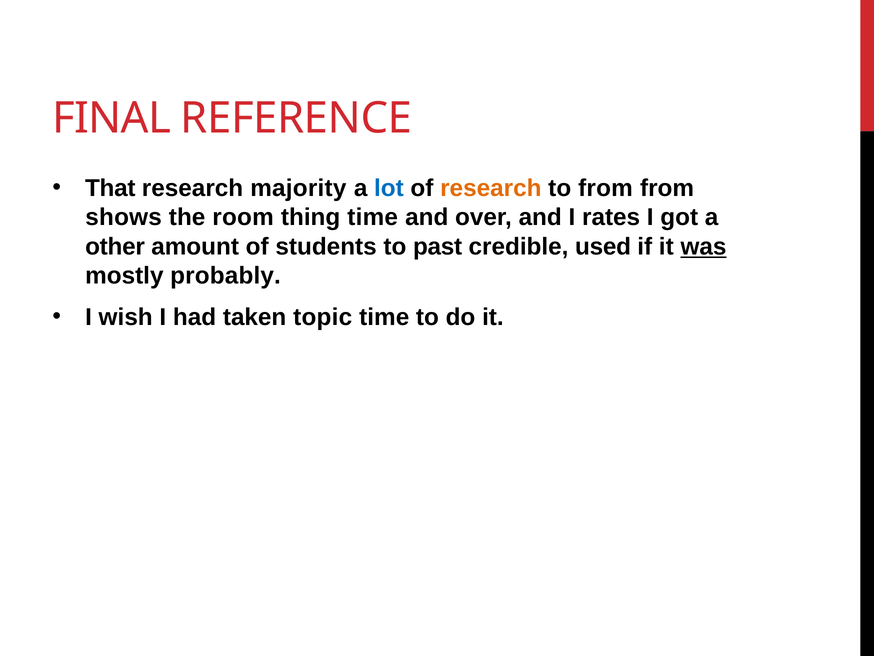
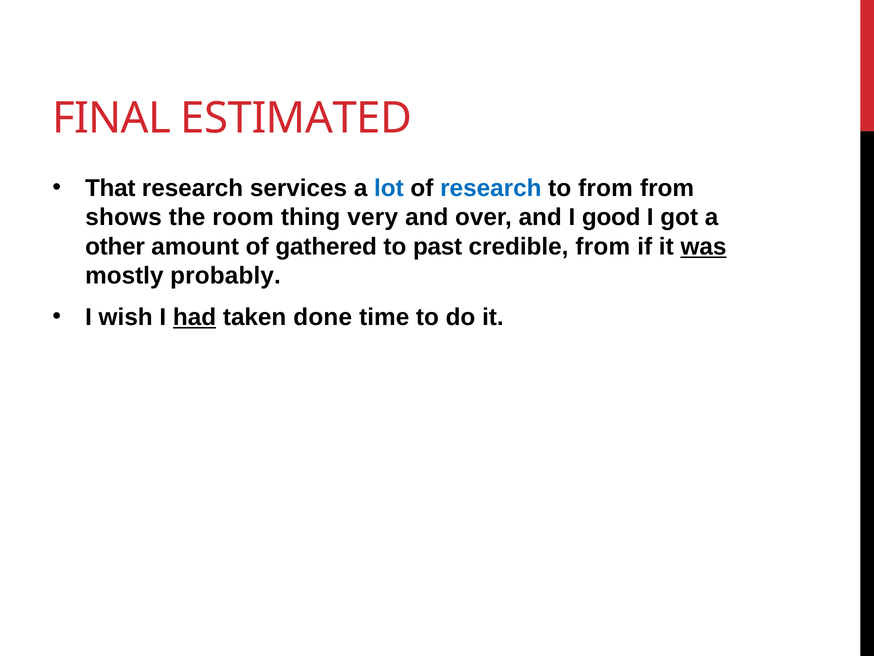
REFERENCE: REFERENCE -> ESTIMATED (296, 118)
majority: majority -> services (298, 188)
research colour: orange -> blue (491, 188)
thing time: time -> very (373, 217)
rates: rates -> good (611, 217)
students: students -> gathered (326, 246)
credible used: used -> from (603, 246)
had underline: none -> present (195, 317)
topic: topic -> done (323, 317)
